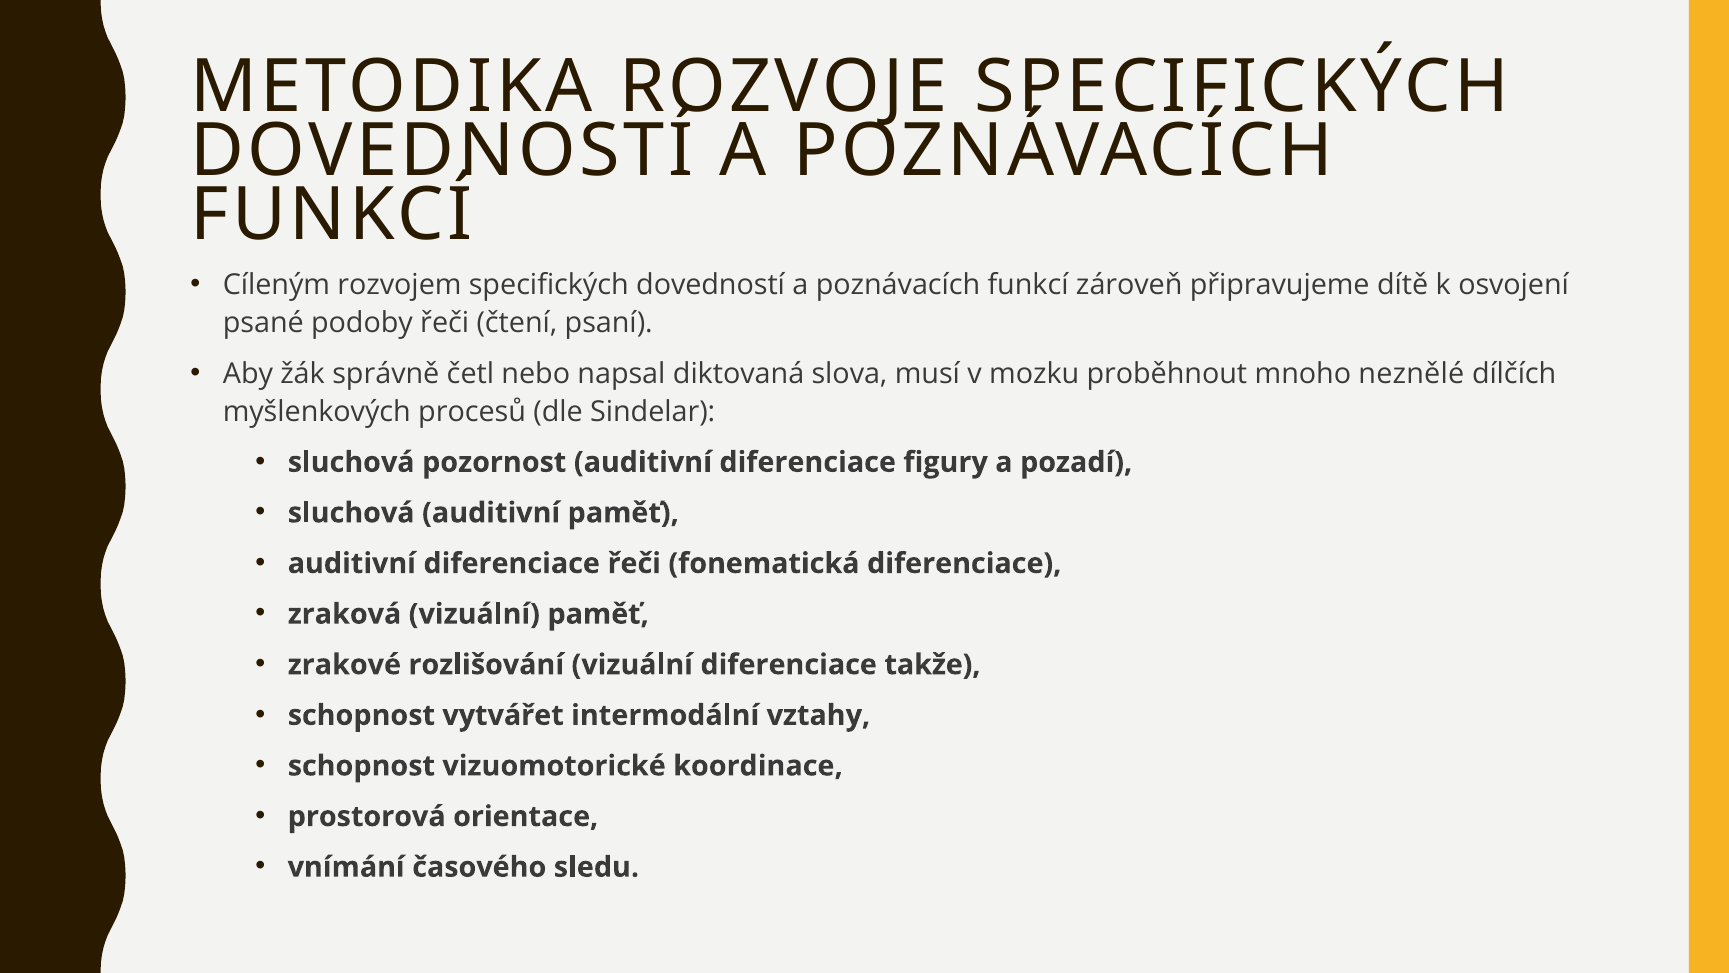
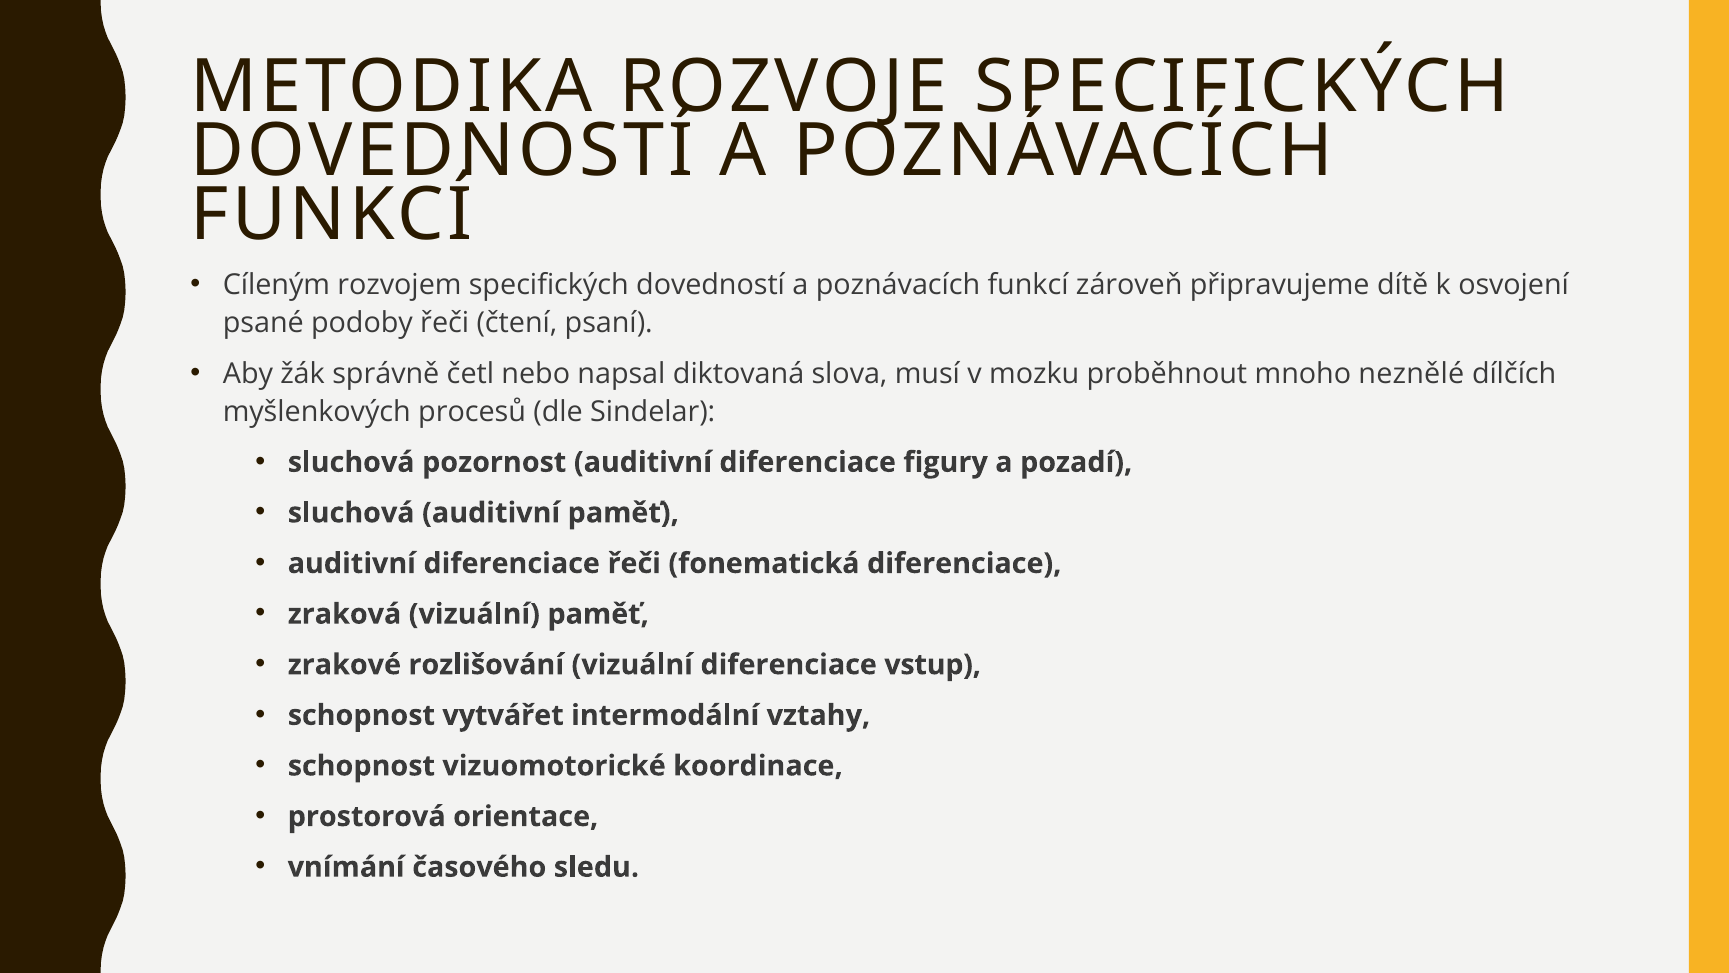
takže: takže -> vstup (933, 664)
